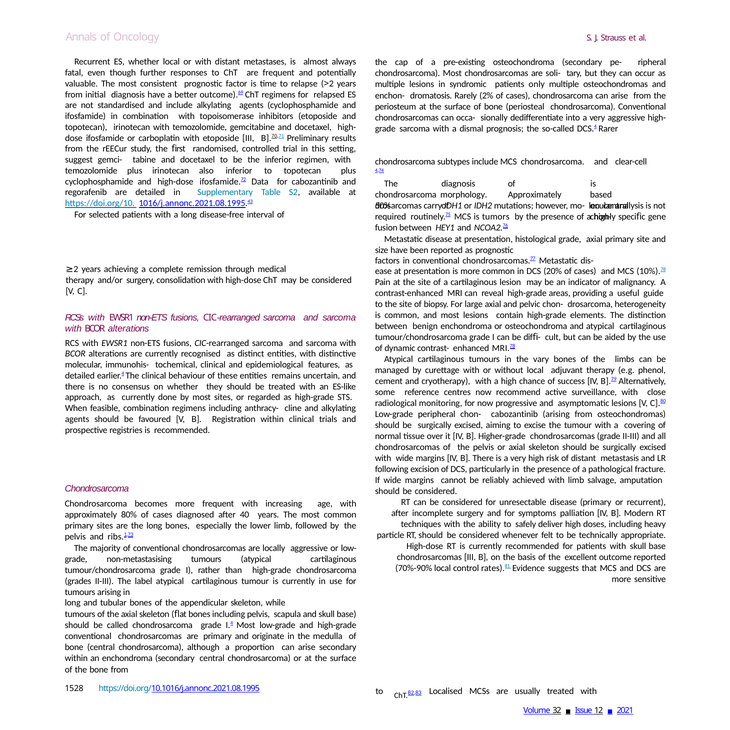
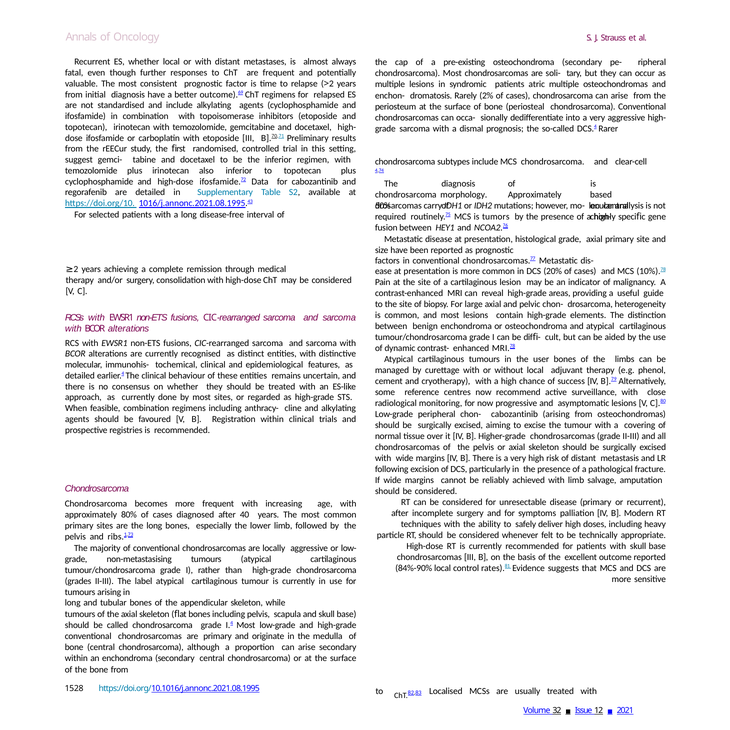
only: only -> atric (537, 84)
vary: vary -> user (541, 359)
70%-90%: 70%-90% -> 84%-90% (414, 568)
